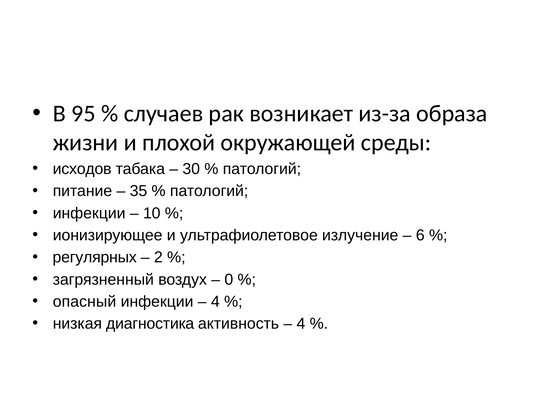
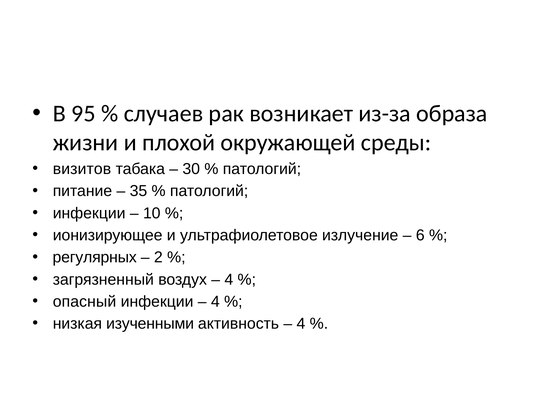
исходов: исходов -> визитов (82, 169)
0: 0 -> 4 (229, 279)
диагностика: диагностика -> изученными (150, 323)
